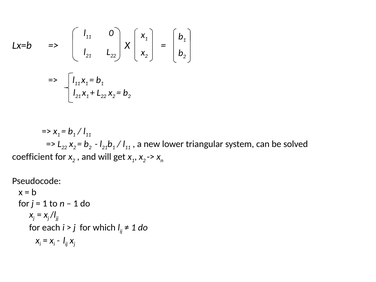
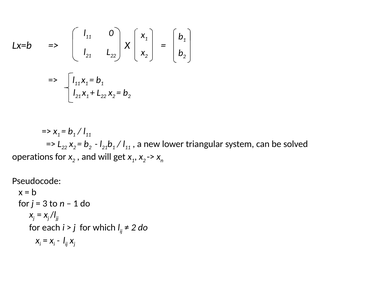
coefficient: coefficient -> operations (33, 157)
1: 1 -> 3 (45, 203)
1: 1 -> 2 (134, 228)
